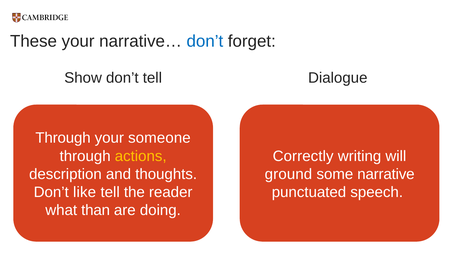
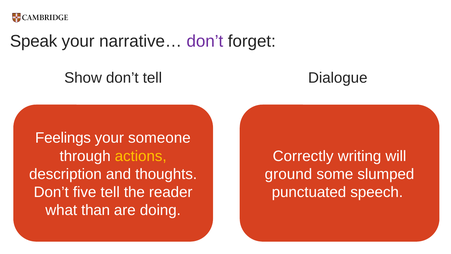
These: These -> Speak (34, 41)
don’t colour: blue -> purple (205, 41)
Through: Through -> Feelings (63, 138)
narrative: narrative -> slumped (386, 174)
like: like -> five (85, 192)
